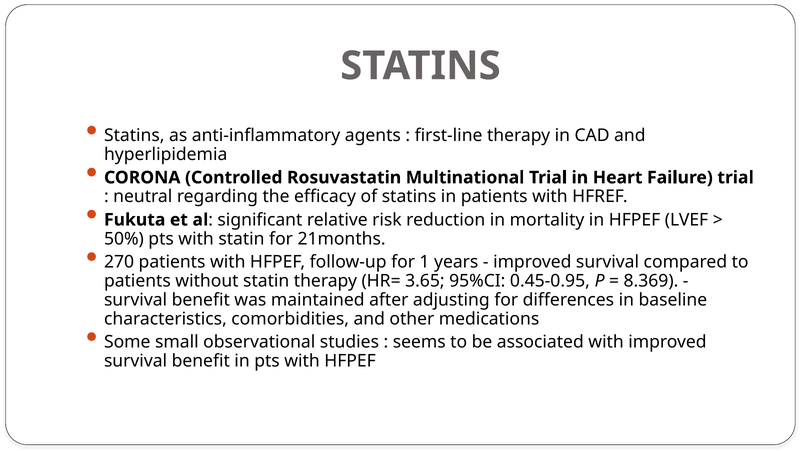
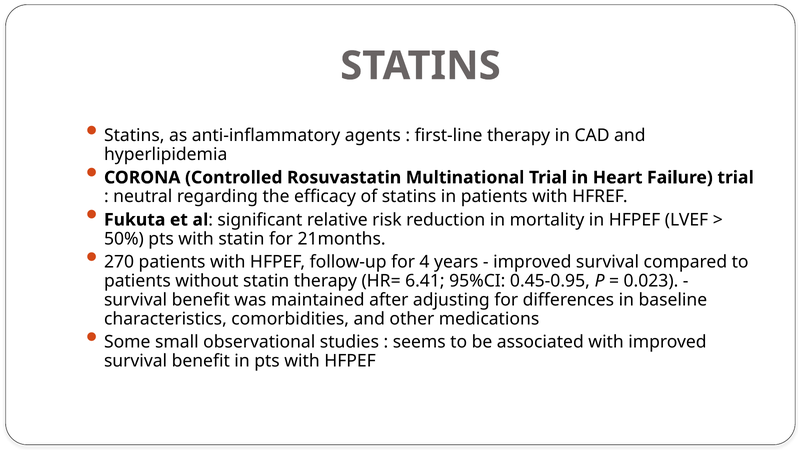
1: 1 -> 4 (424, 262)
3.65: 3.65 -> 6.41 (425, 281)
8.369: 8.369 -> 0.023 (651, 281)
